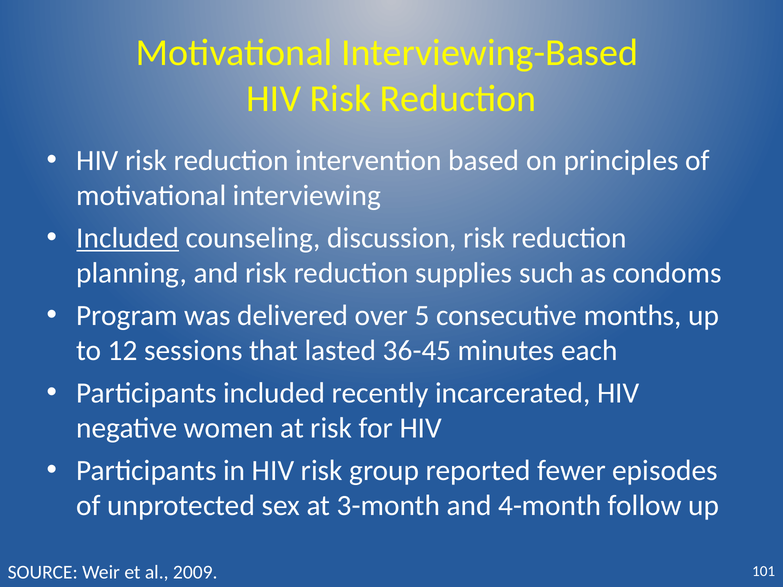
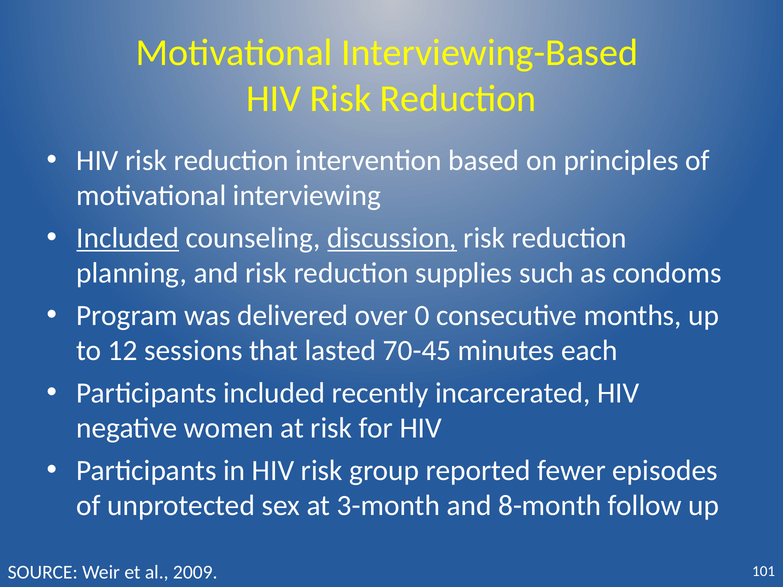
discussion underline: none -> present (392, 238)
5: 5 -> 0 (422, 316)
36-45: 36-45 -> 70-45 (417, 351)
4-month: 4-month -> 8-month (550, 506)
